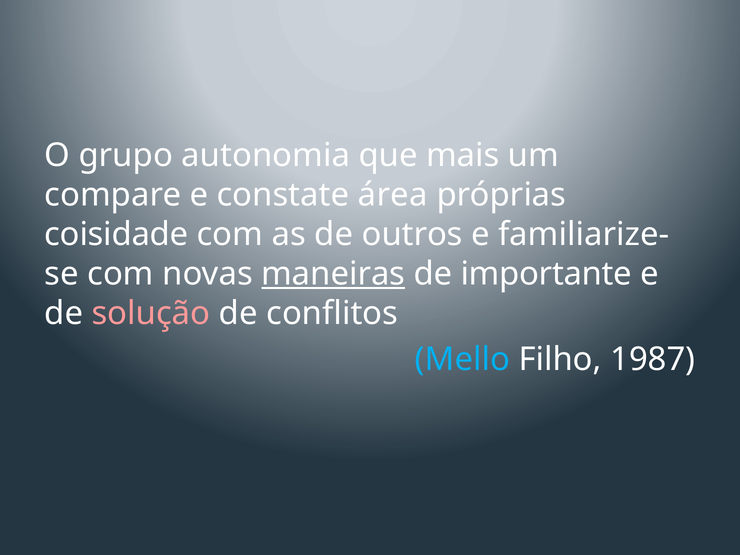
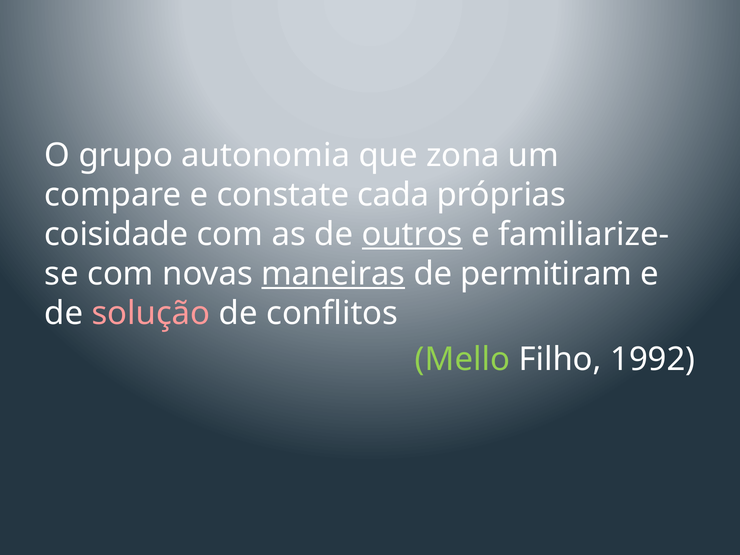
mais: mais -> zona (463, 155)
área: área -> cada (393, 195)
outros underline: none -> present (412, 234)
importante: importante -> permitiram (546, 274)
Mello colour: light blue -> light green (462, 359)
1987: 1987 -> 1992 (653, 359)
